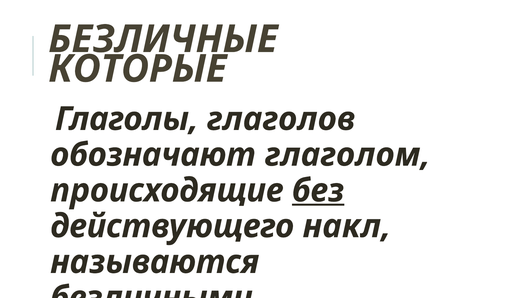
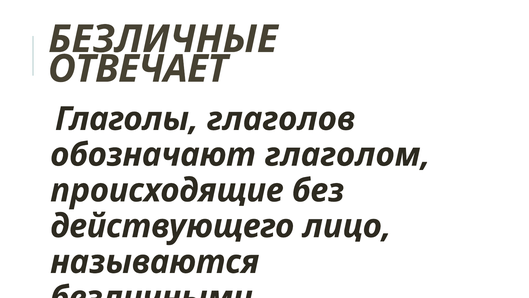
КОТОРЫЕ: КОТОРЫЕ -> ОТВЕЧАЕТ (138, 69)
без underline: present -> none (318, 190)
накл: накл -> лицо (347, 226)
